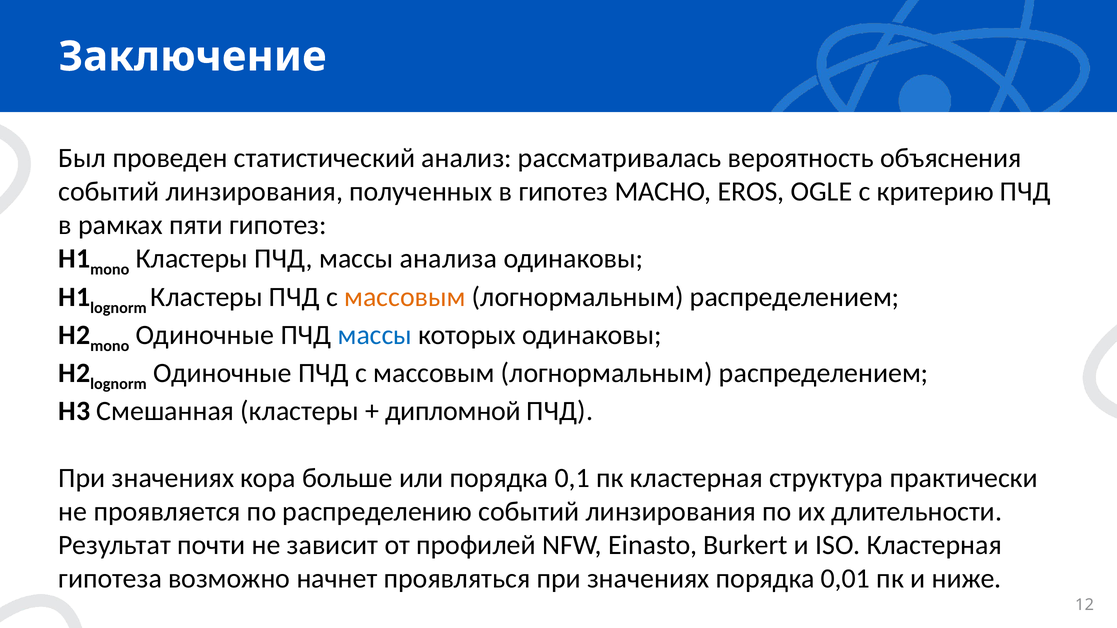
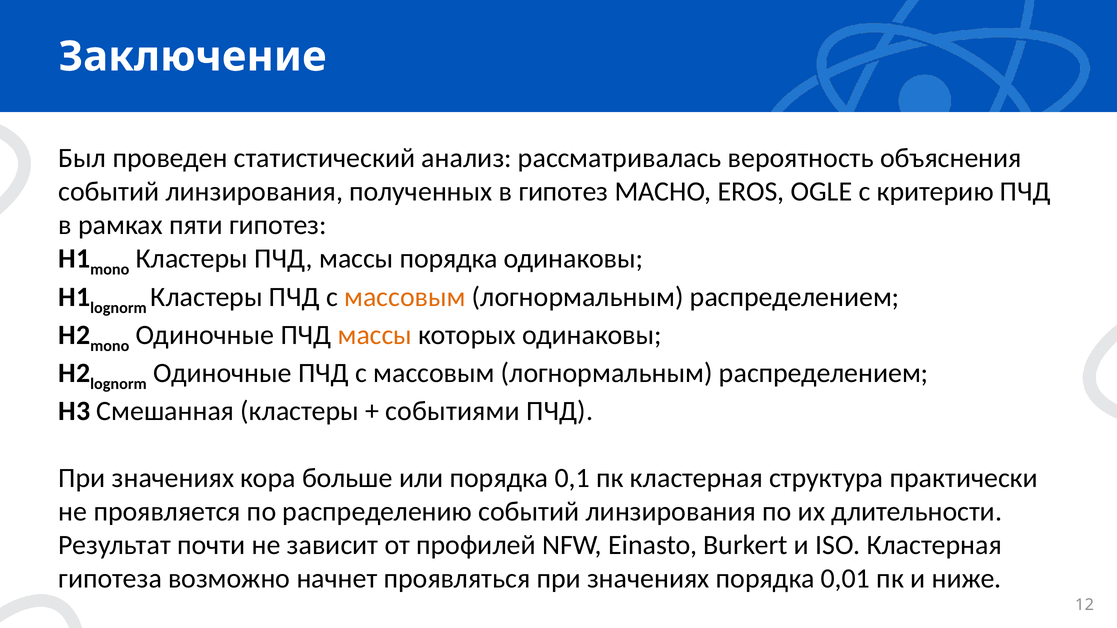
массы анализа: анализа -> порядка (449, 259)
массы colour: blue -> orange (375, 335)
дипломной: дипломной -> событиями (453, 411)
